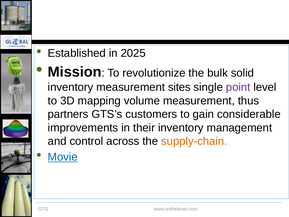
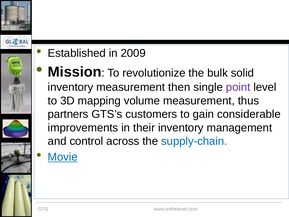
2025: 2025 -> 2009 (133, 53)
sites: sites -> then (179, 87)
supply-chain colour: orange -> blue (194, 141)
